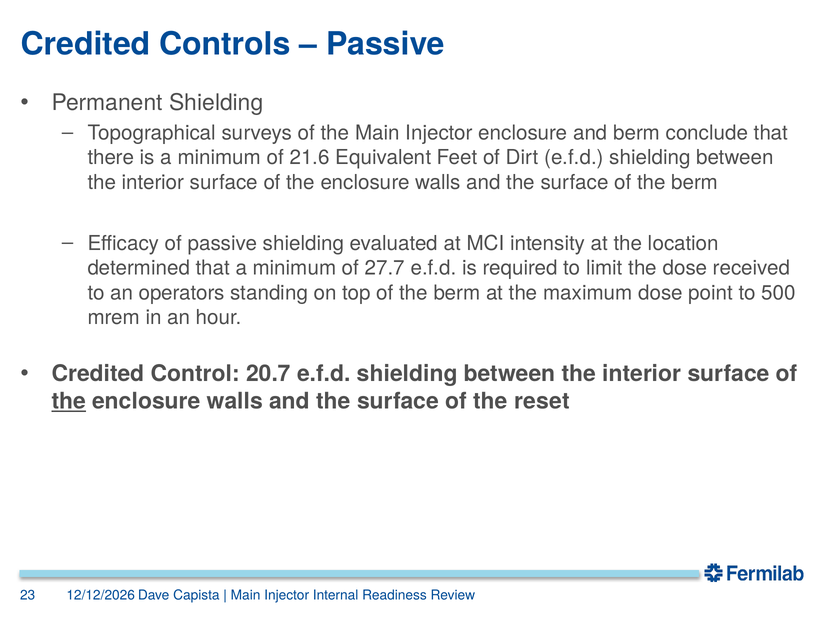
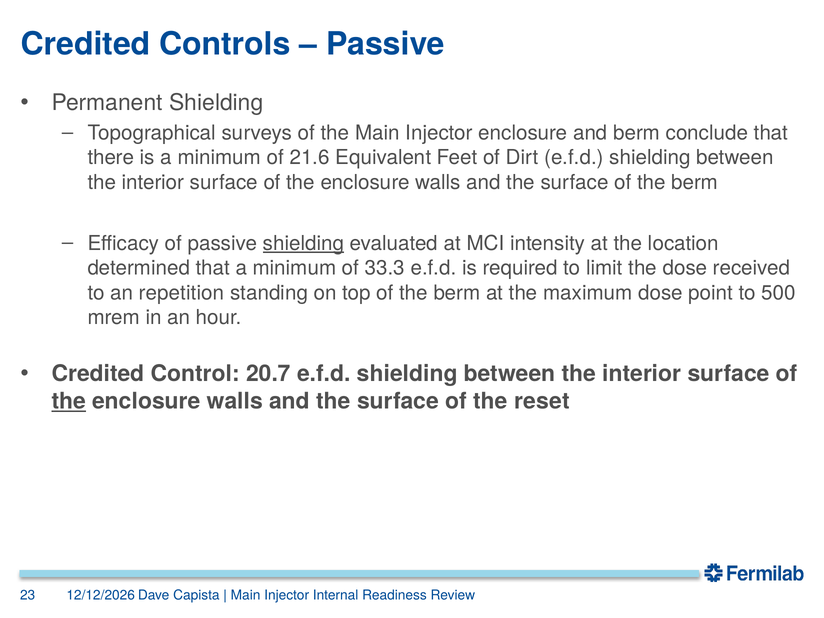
shielding underline: none -> present (303, 243)
27.7: 27.7 -> 33.3 (385, 268)
operators: operators -> repetition (182, 293)
